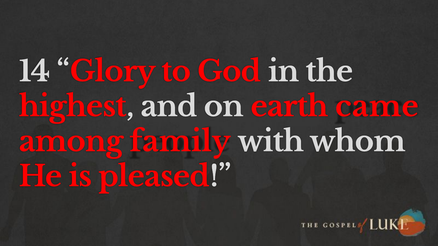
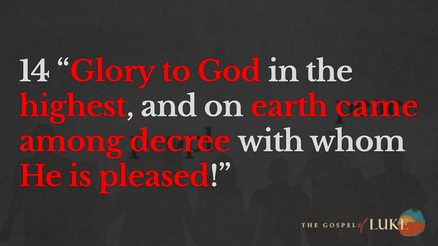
family: family -> decree (180, 142)
